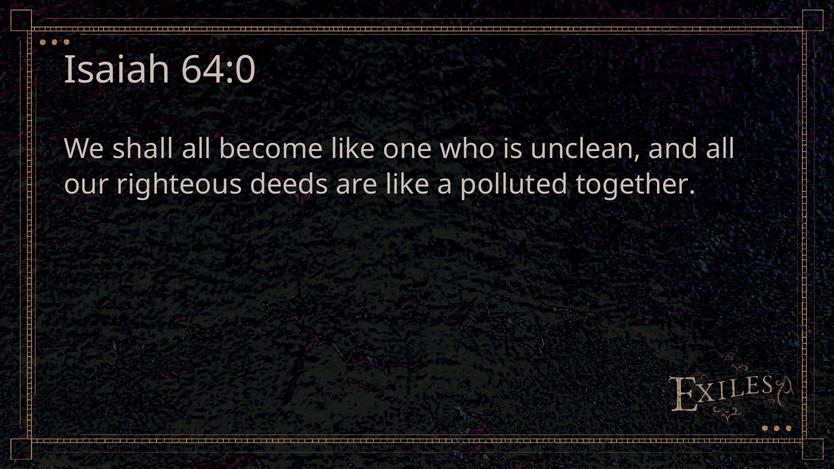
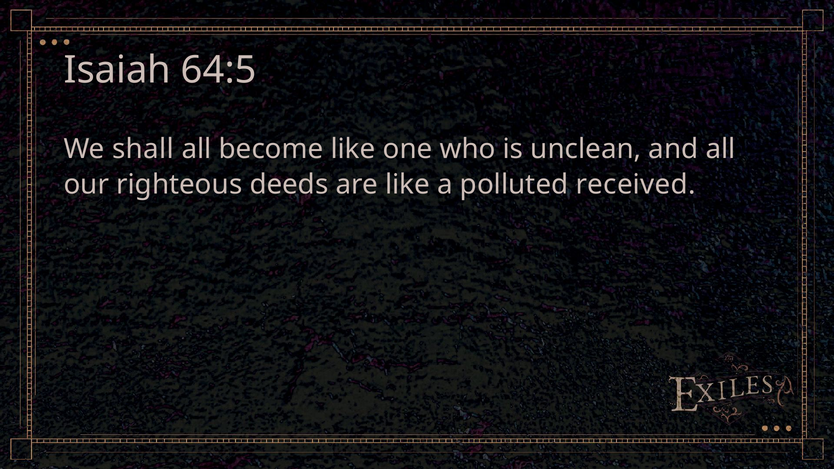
64:0: 64:0 -> 64:5 (219, 70)
together: together -> received (636, 185)
